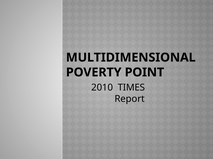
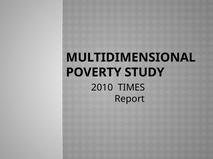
POINT: POINT -> STUDY (144, 73)
